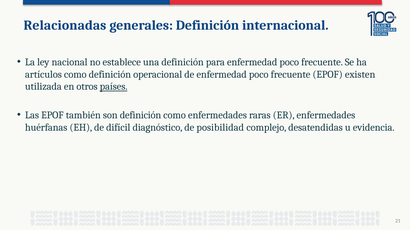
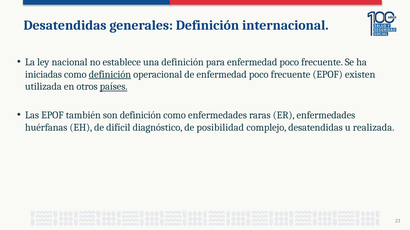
Relacionadas: Relacionadas -> Desatendidas (65, 25)
artículos: artículos -> iniciadas (43, 74)
definición underline: none -> present (110, 74)
evidencia: evidencia -> realizada (374, 128)
